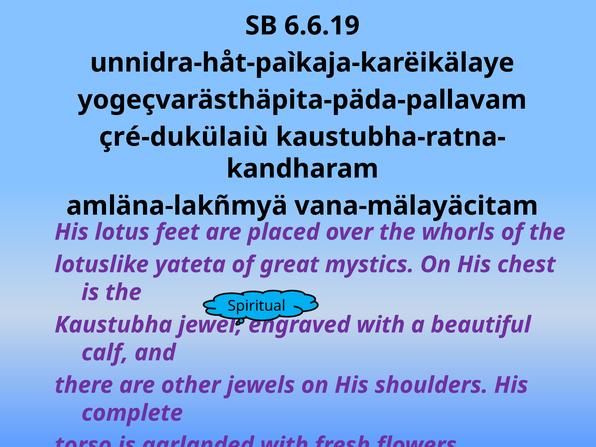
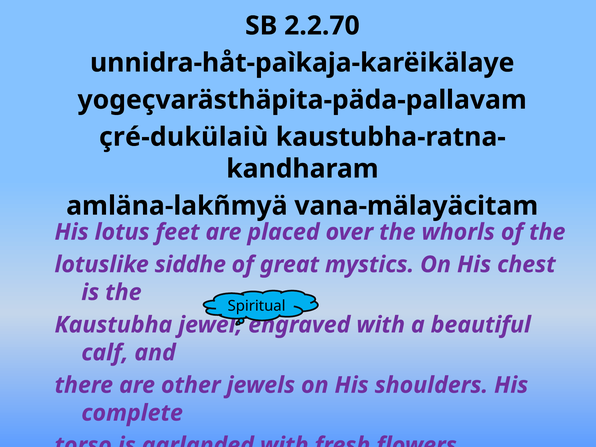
6.6.19: 6.6.19 -> 2.2.70 (322, 26)
yateta: yateta -> siddhe (190, 265)
